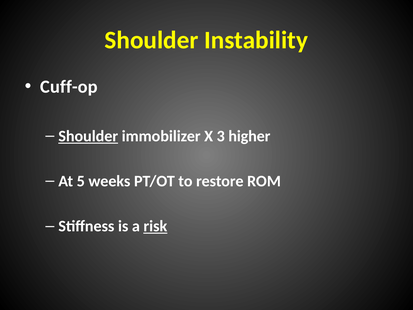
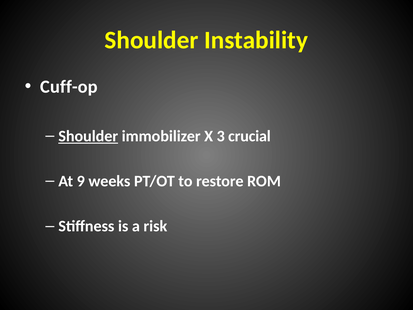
higher: higher -> crucial (249, 136)
5: 5 -> 9 (81, 181)
risk underline: present -> none (155, 226)
